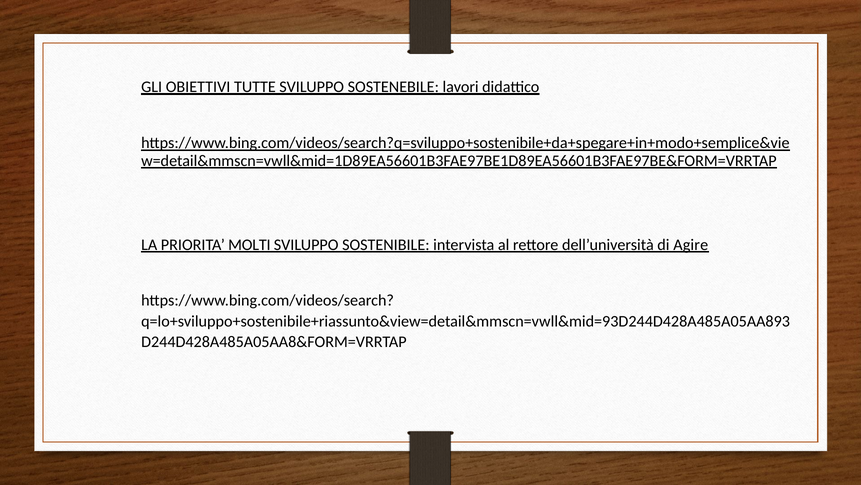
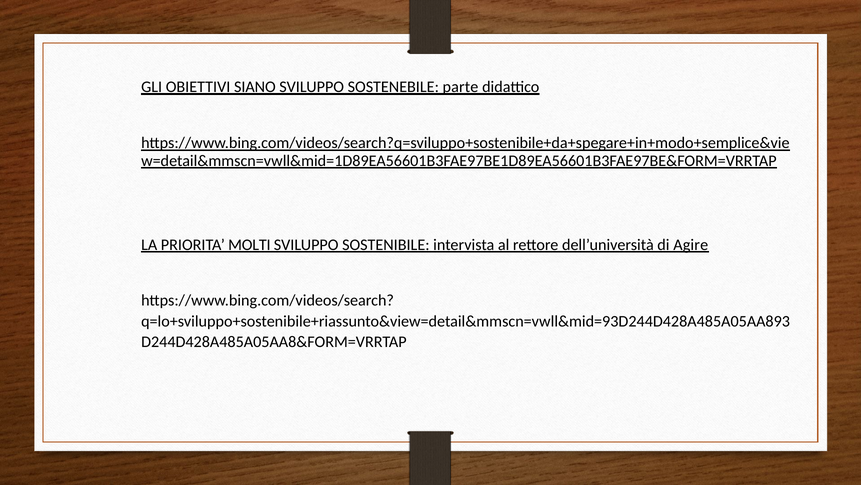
TUTTE: TUTTE -> SIANO (255, 87)
lavori: lavori -> parte (460, 87)
